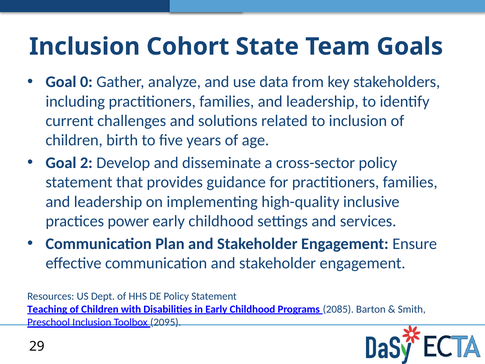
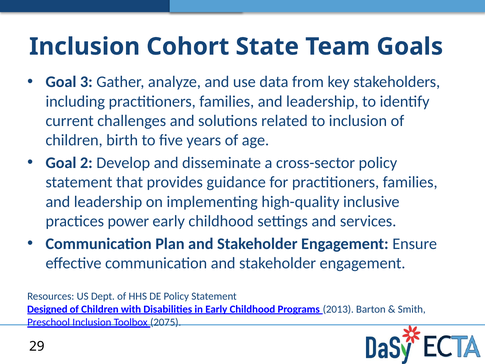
0: 0 -> 3 (86, 82)
Teaching: Teaching -> Designed (47, 309)
2085: 2085 -> 2013 (338, 309)
2095: 2095 -> 2075 (166, 322)
